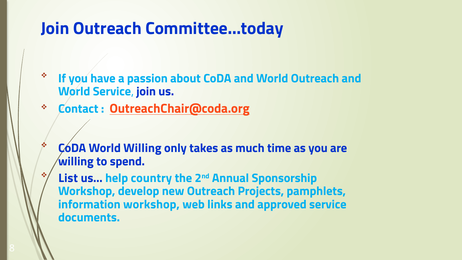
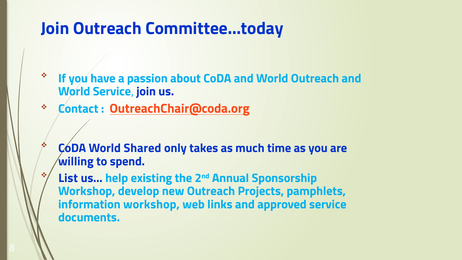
World Willing: Willing -> Shared (142, 148)
country: country -> existing (151, 178)
